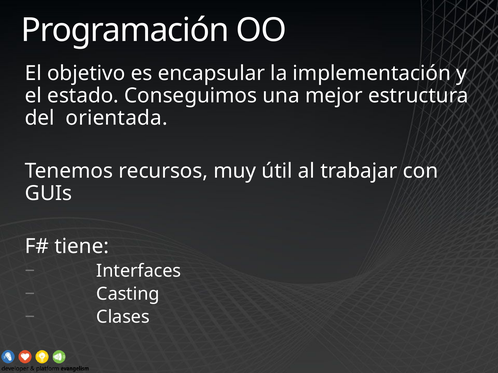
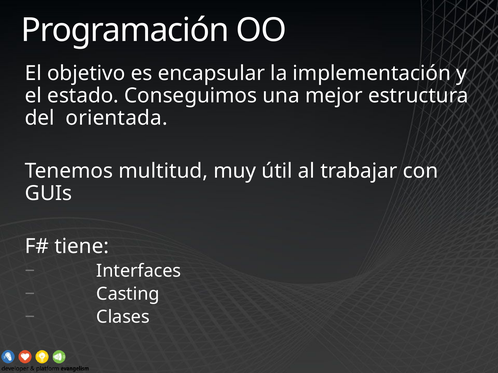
recursos: recursos -> multitud (163, 171)
